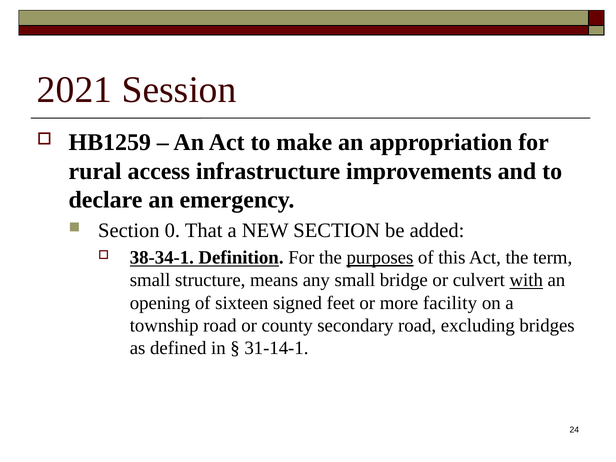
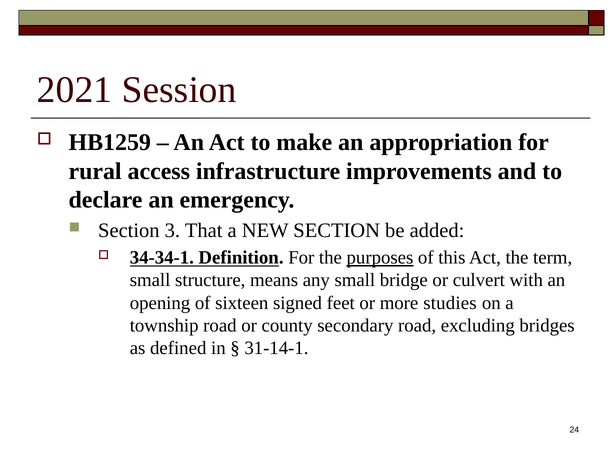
0: 0 -> 3 (172, 230)
38-34-1: 38-34-1 -> 34-34-1 (162, 258)
with underline: present -> none (526, 280)
facility: facility -> studies (450, 303)
